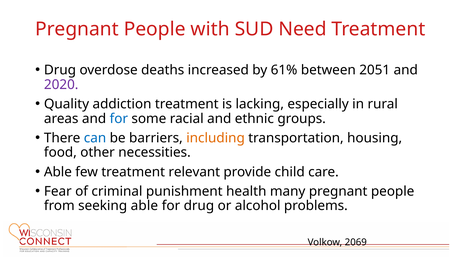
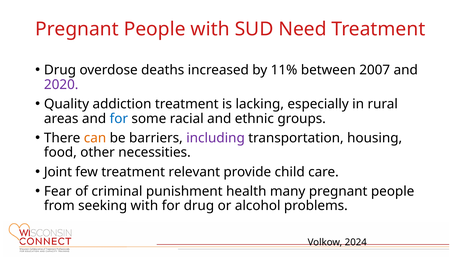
61%: 61% -> 11% (284, 70)
2051: 2051 -> 2007 (375, 70)
can colour: blue -> orange (95, 138)
including colour: orange -> purple (216, 138)
Able: Able -> Joint (58, 172)
seeking able: able -> with (144, 206)
2069: 2069 -> 2024 (356, 243)
